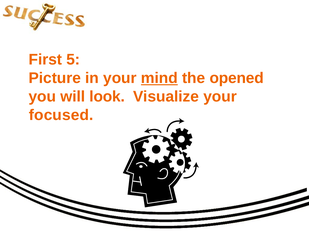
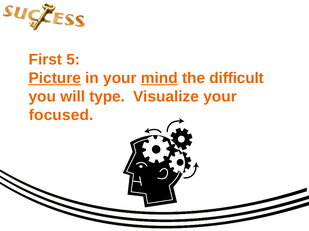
Picture underline: none -> present (55, 78)
opened: opened -> difficult (237, 78)
look: look -> type (107, 97)
